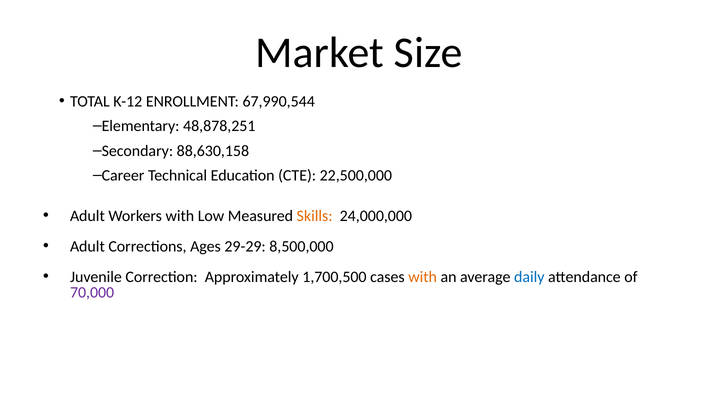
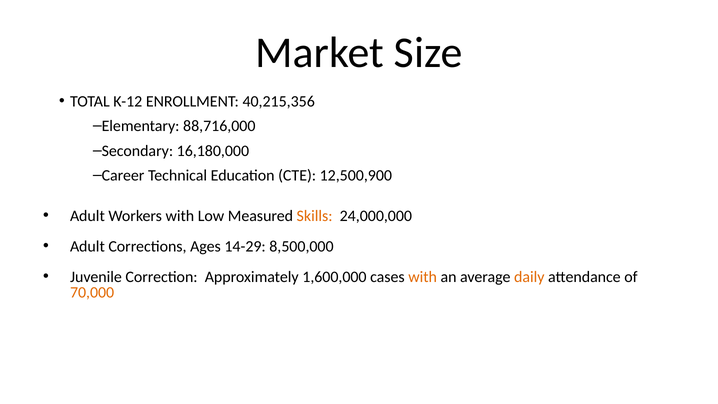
67,990,544: 67,990,544 -> 40,215,356 (279, 101)
48,878,251: 48,878,251 -> 88,716,000 (219, 126)
88,630,158: 88,630,158 -> 16,180,000 (213, 151)
22,500,000: 22,500,000 -> 12,500,900 (356, 176)
29-29: 29-29 -> 14-29 (245, 246)
1,700,500: 1,700,500 -> 1,600,000 (334, 277)
daily colour: blue -> orange (529, 277)
70,000 colour: purple -> orange (92, 292)
